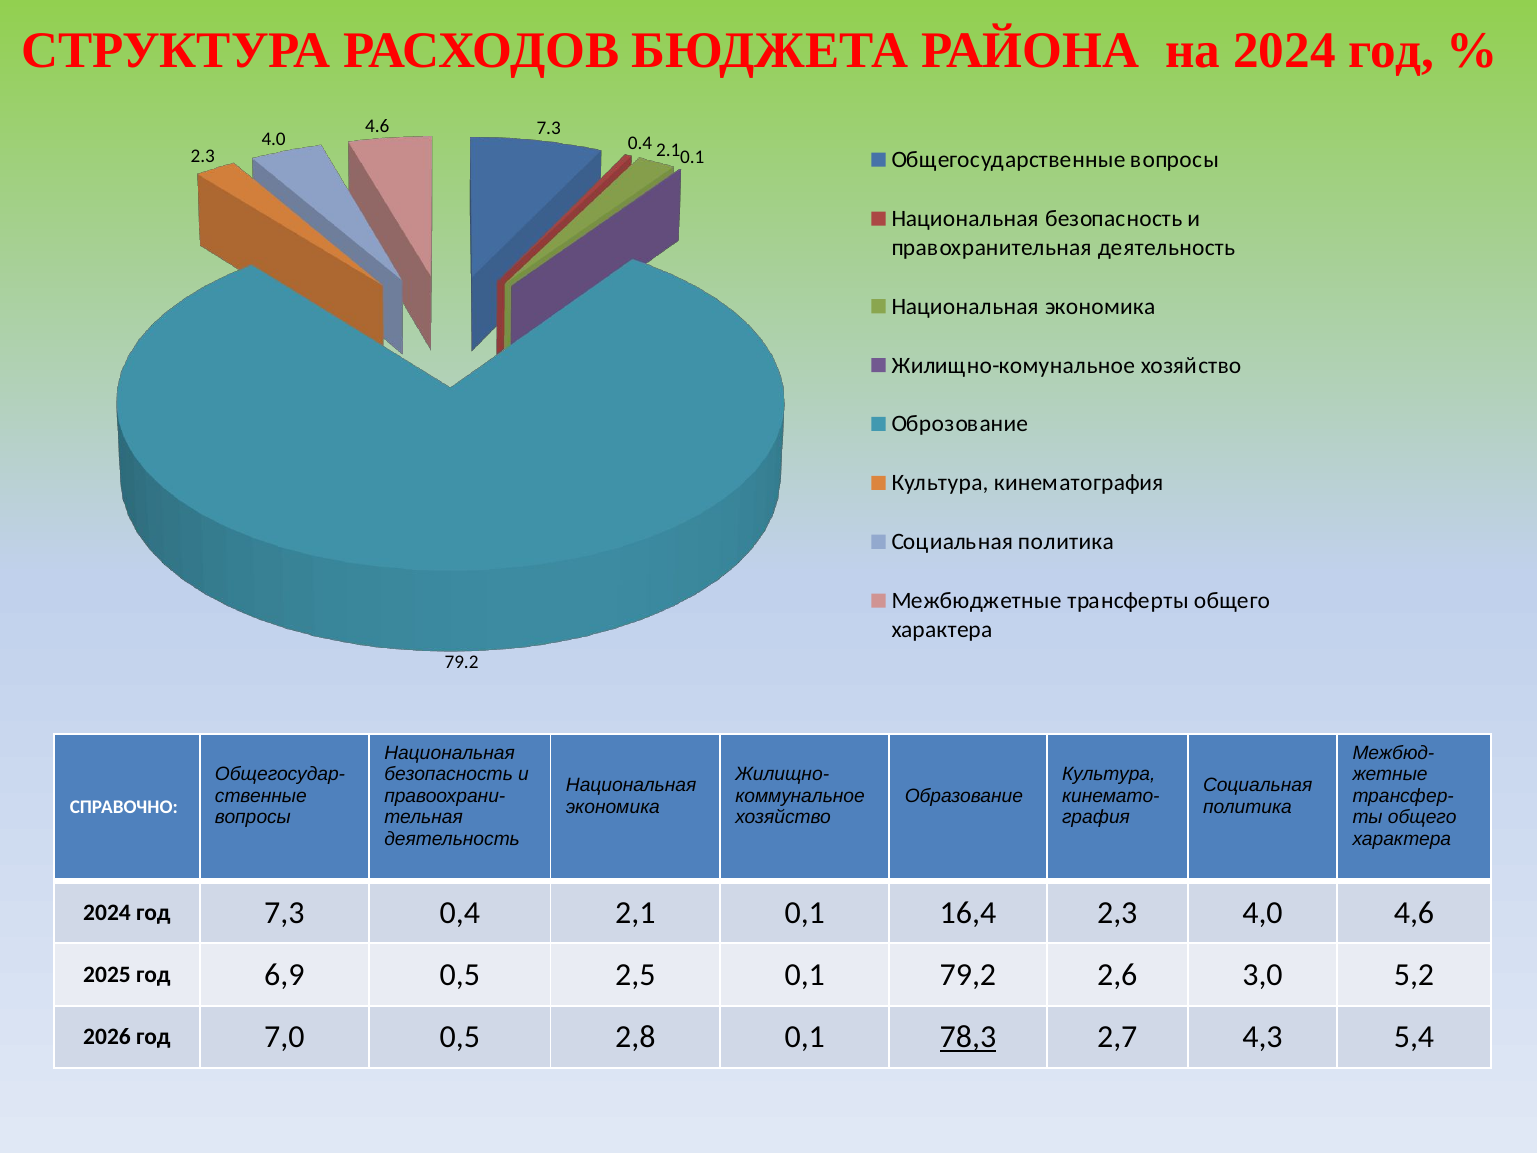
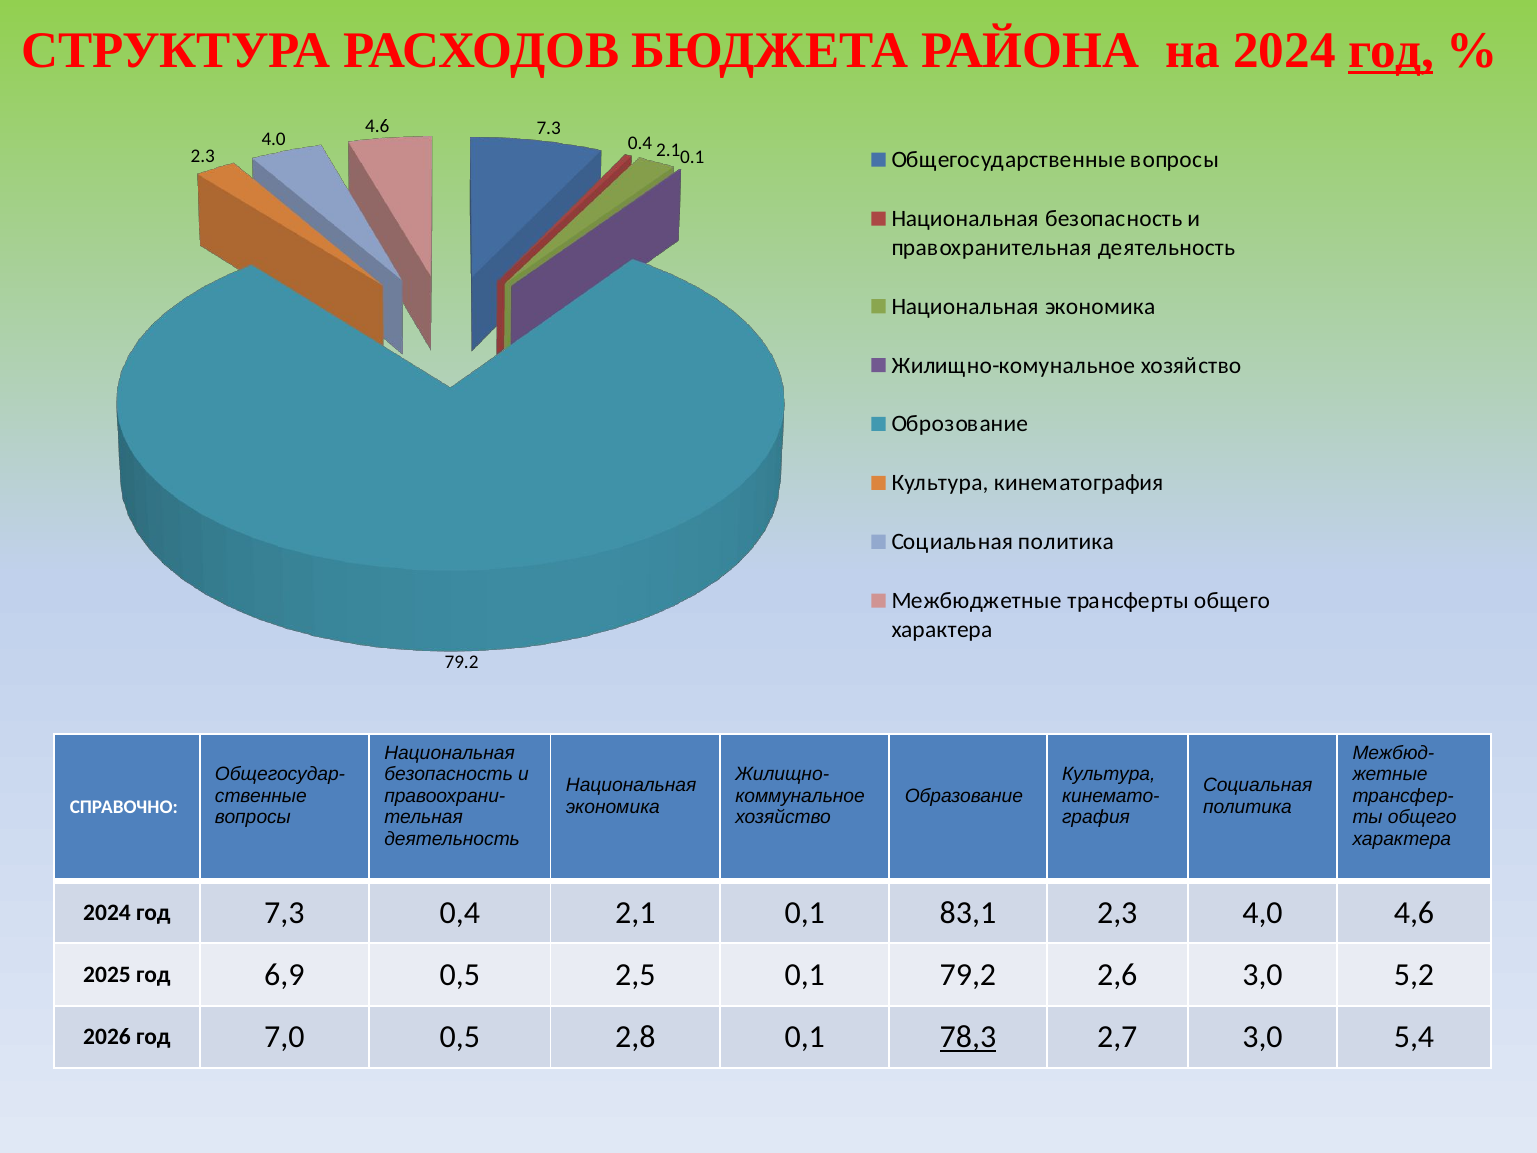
год underline: none -> present (1391, 51)
16,4: 16,4 -> 83,1 (968, 912)
2,7 4,3: 4,3 -> 3,0 (1263, 1037)
